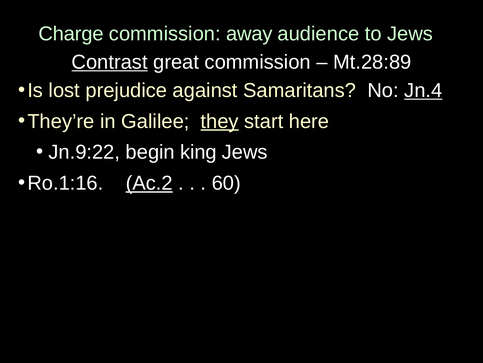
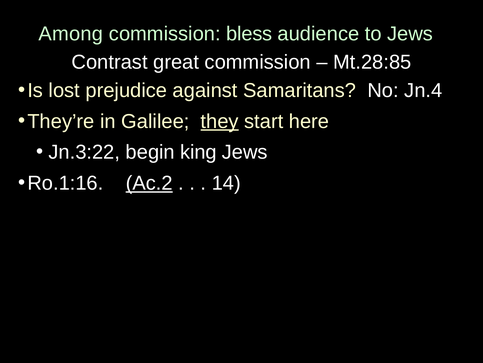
Charge: Charge -> Among (71, 34)
away: away -> bless (249, 34)
Contrast underline: present -> none (110, 62)
Mt.28:89: Mt.28:89 -> Mt.28:85 (372, 62)
Jn.4 underline: present -> none (423, 90)
Jn.9:22: Jn.9:22 -> Jn.3:22 (84, 152)
60: 60 -> 14 (226, 183)
